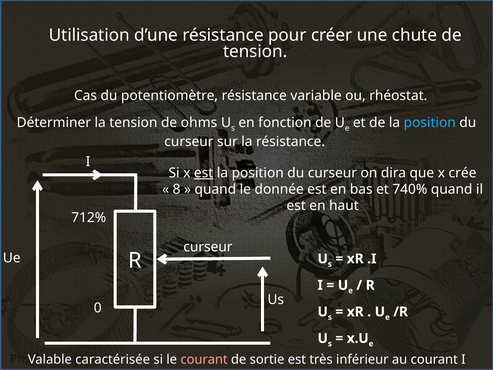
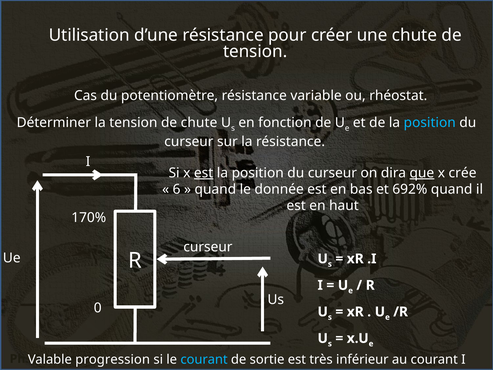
de ohms: ohms -> chute (199, 123)
que underline: none -> present (422, 173)
8: 8 -> 6 (177, 189)
740%: 740% -> 692% (410, 189)
712%: 712% -> 170% (89, 218)
caractérisée: caractérisée -> progression (113, 359)
courant colour: pink -> light blue (204, 359)
